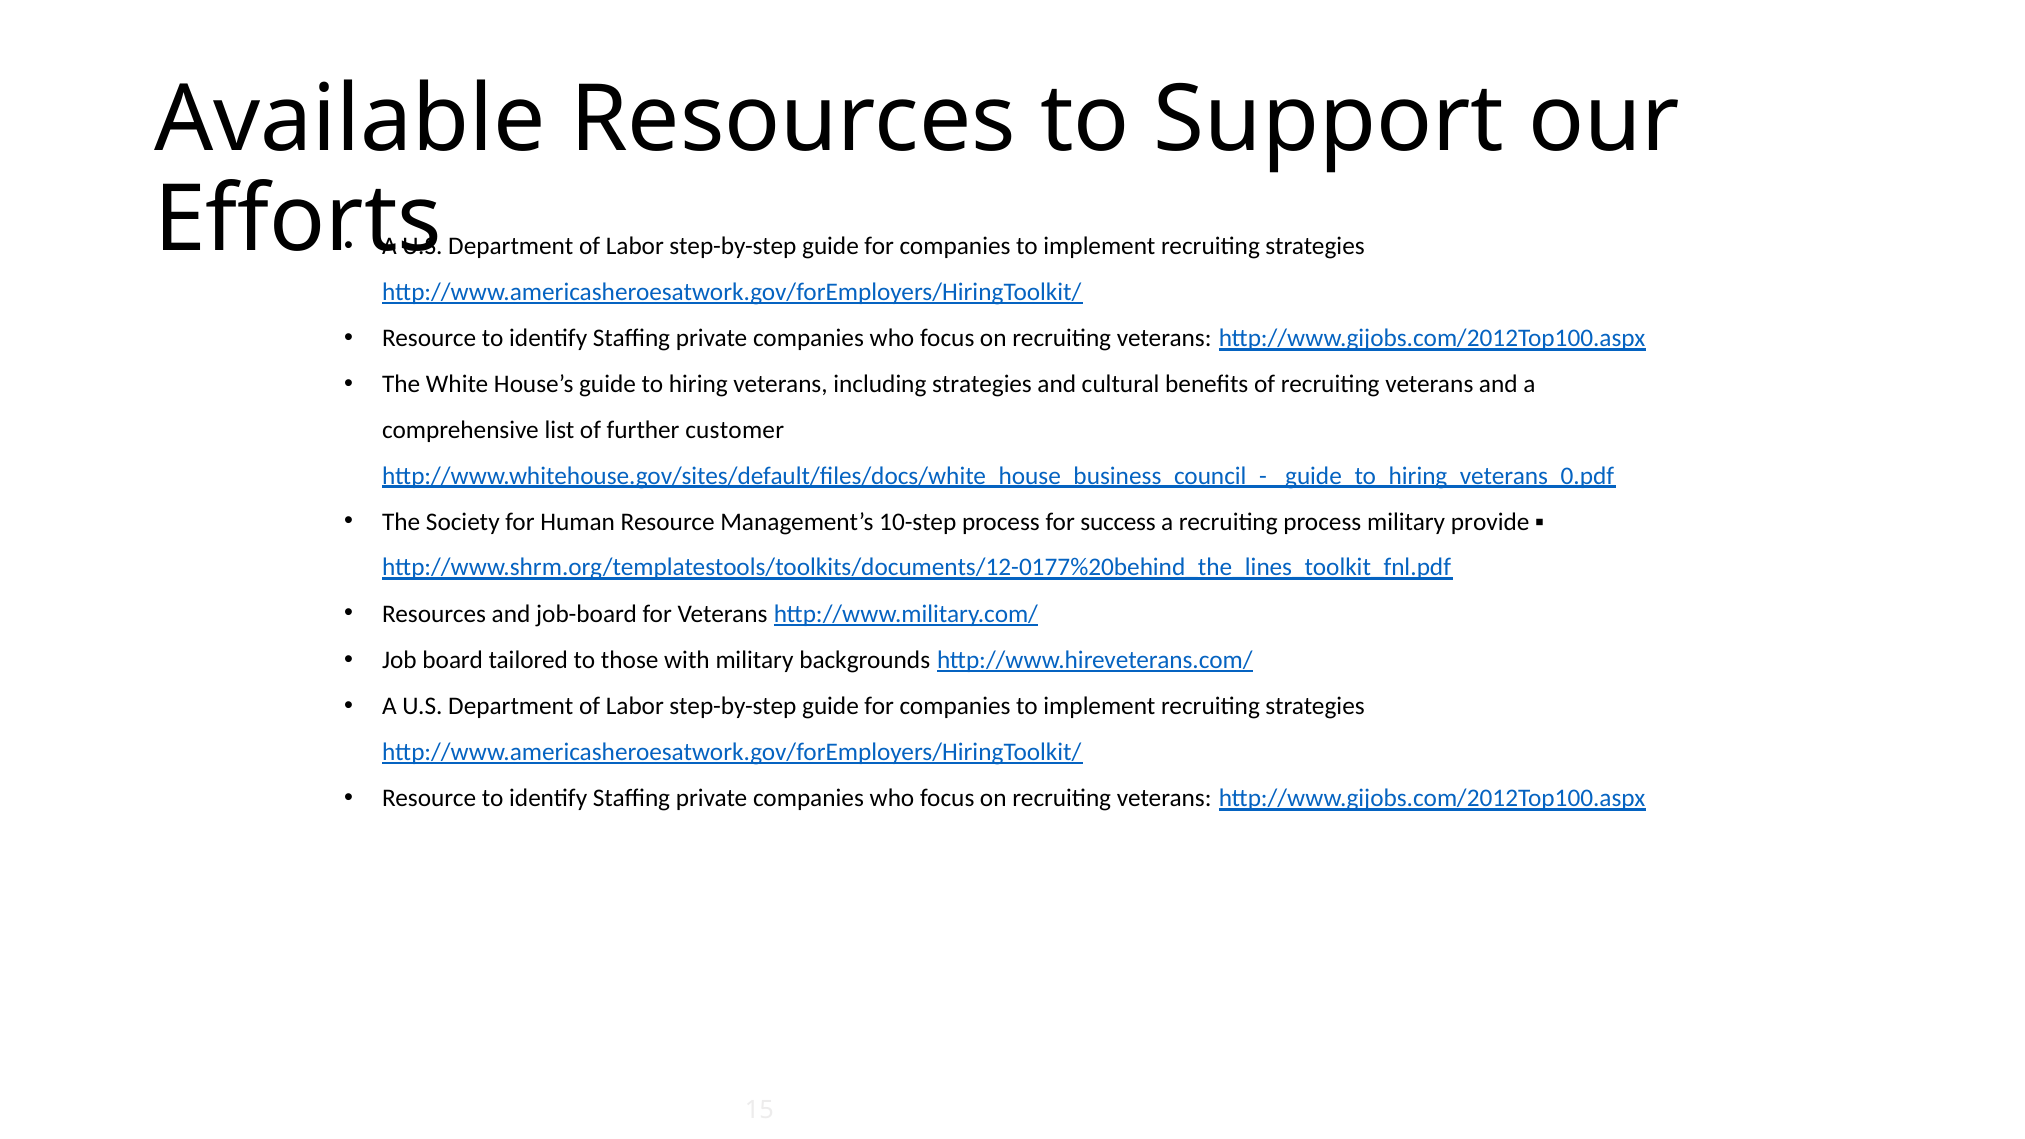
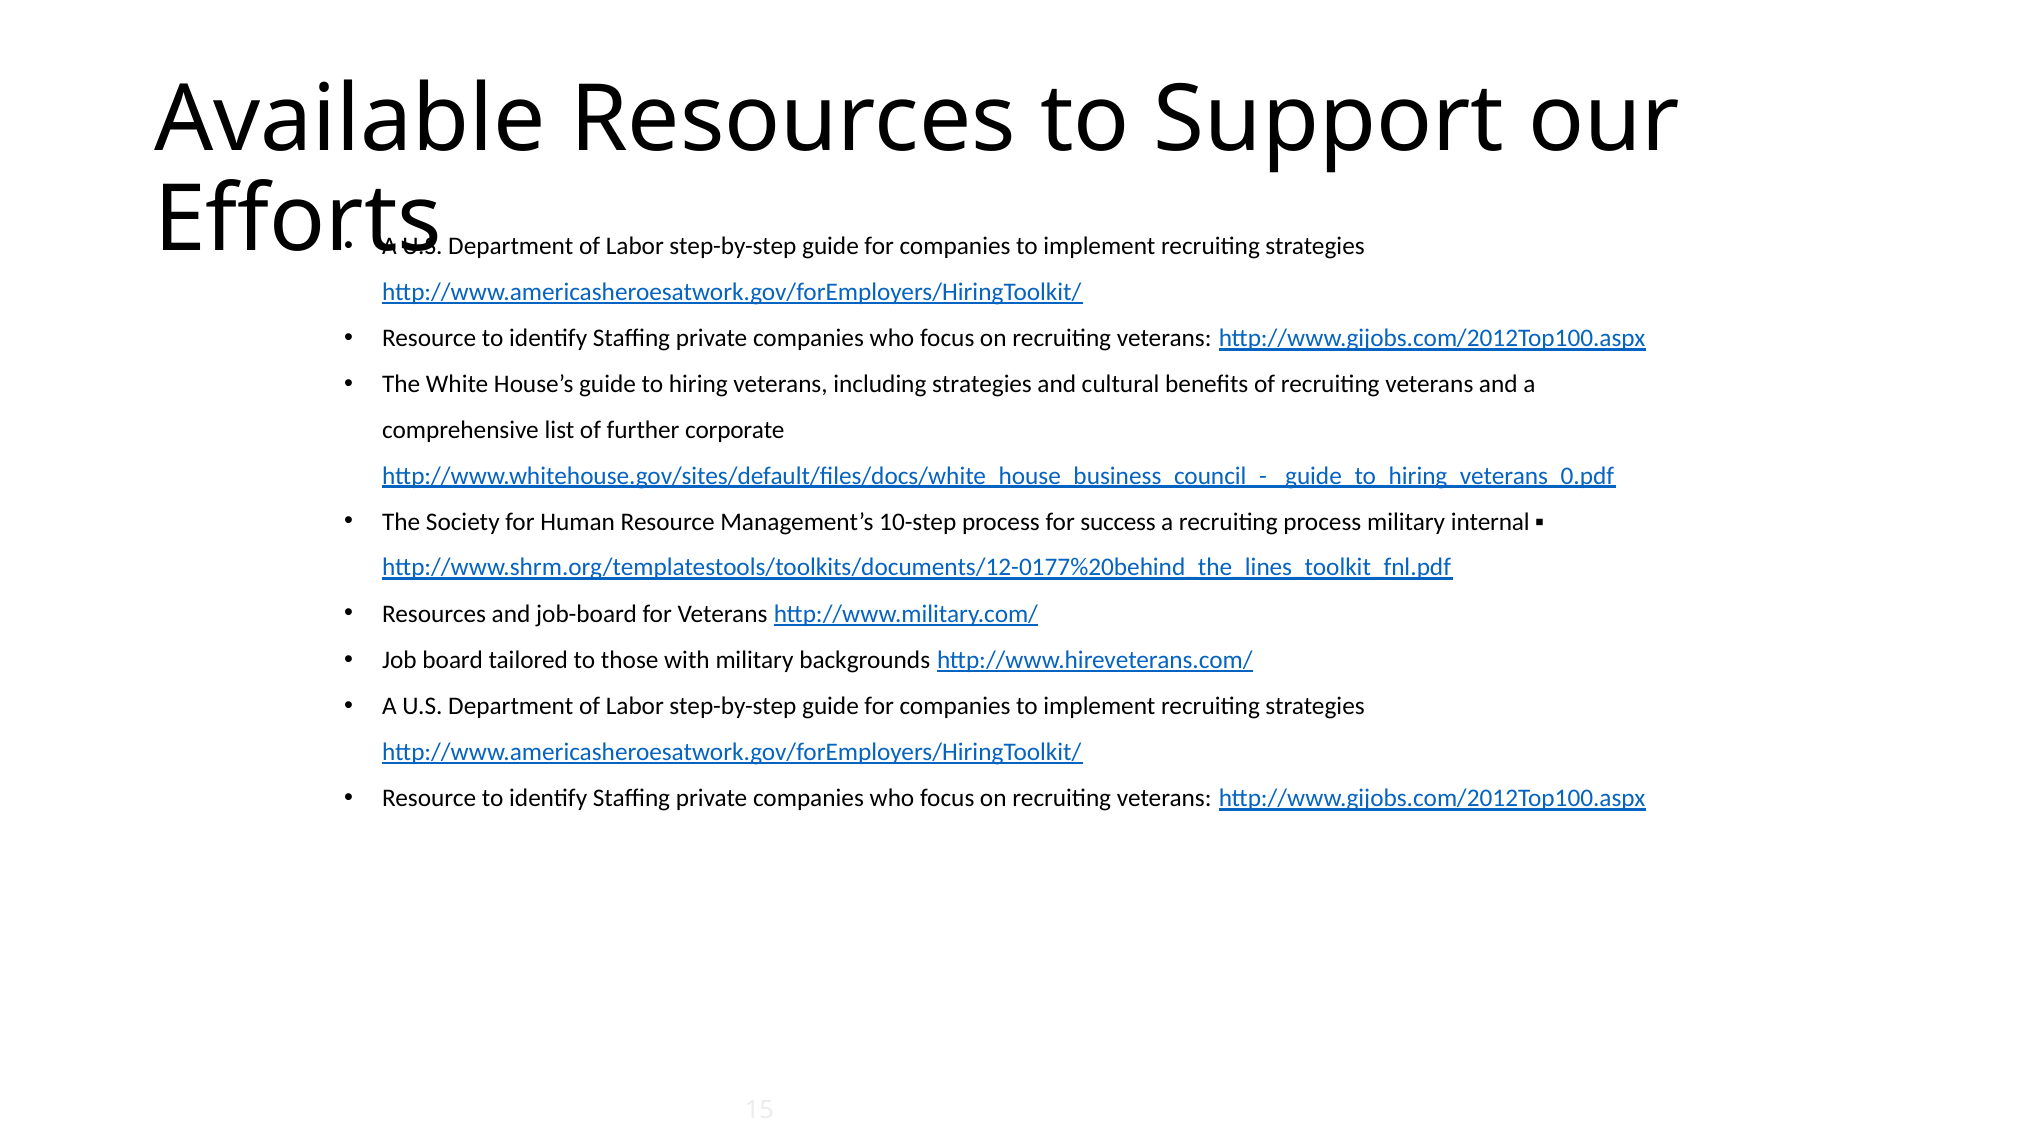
customer: customer -> corporate (735, 430)
provide: provide -> internal (1490, 522)
